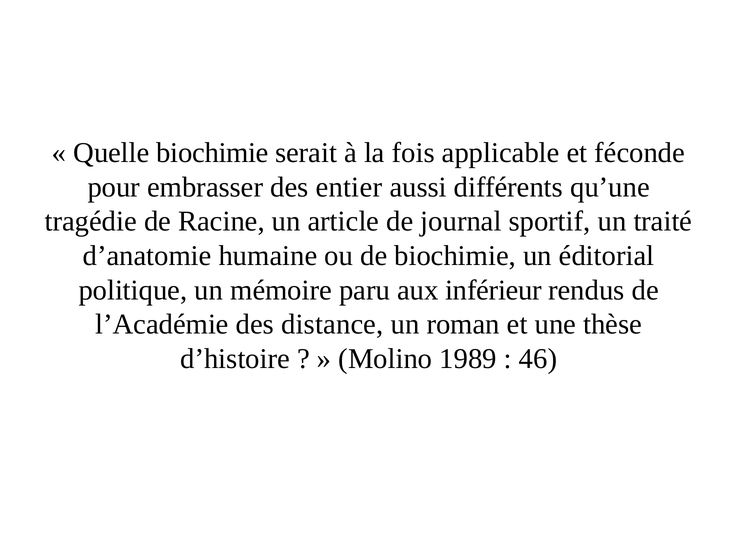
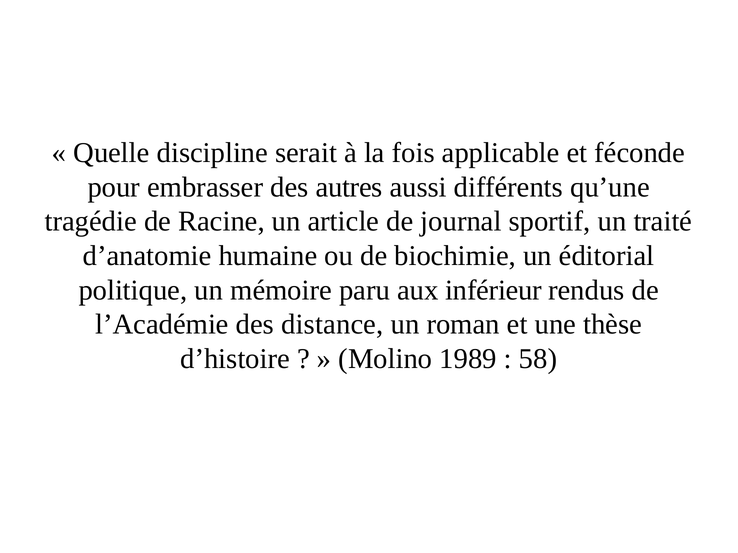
Quelle biochimie: biochimie -> discipline (212, 153)
entier: entier -> autres (349, 187)
46: 46 -> 58 (538, 359)
